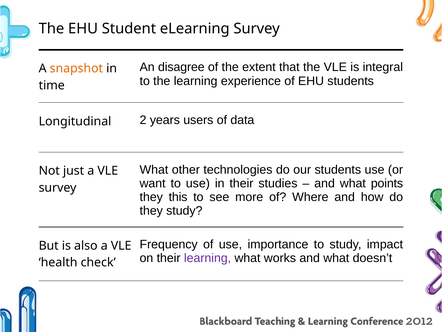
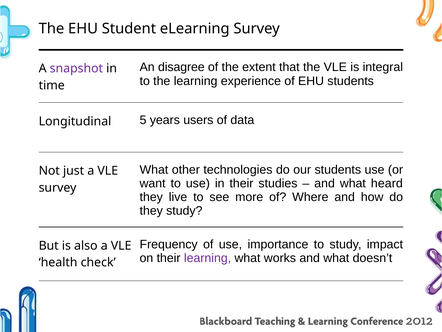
snapshot colour: orange -> purple (76, 68)
2: 2 -> 5 (143, 120)
points: points -> heard (387, 183)
this: this -> live (178, 197)
